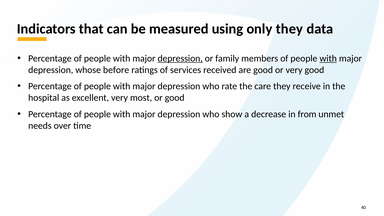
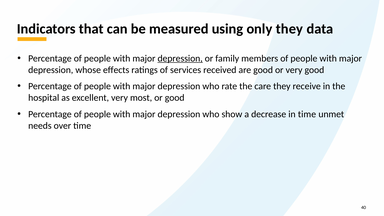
with underline: present -> none (328, 58)
before: before -> effects (116, 70)
in from: from -> time (307, 114)
